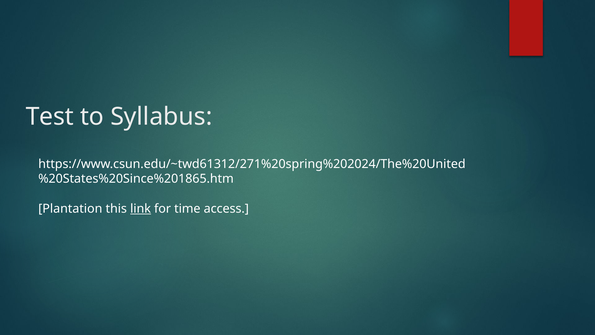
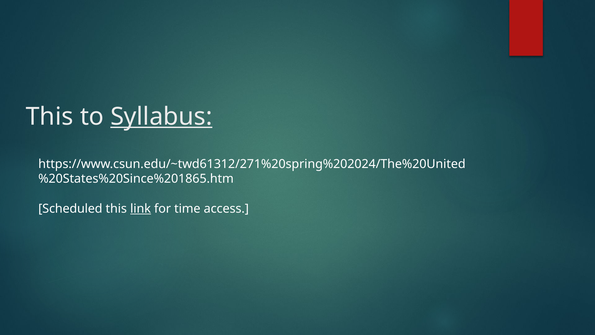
Test: Test -> This (50, 117)
Syllabus underline: none -> present (161, 117)
Plantation: Plantation -> Scheduled (70, 208)
